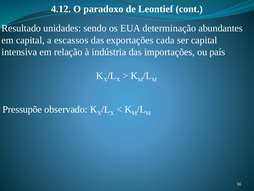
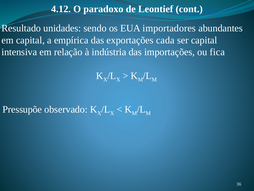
determinação: determinação -> importadores (169, 28)
escassos: escassos -> empírica (71, 40)
país: país -> fica (217, 52)
